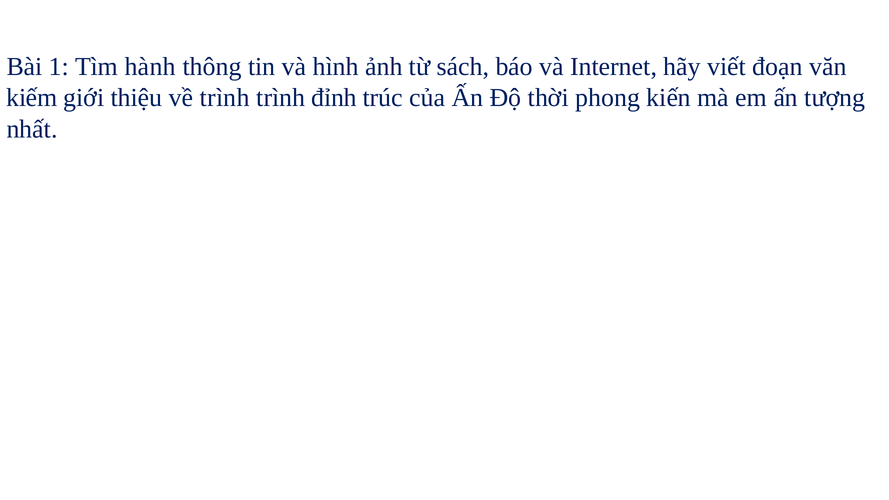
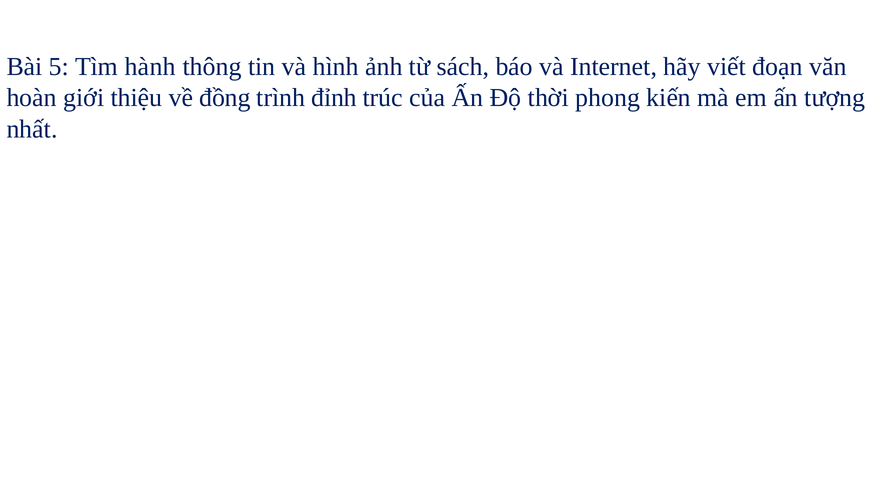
1: 1 -> 5 (59, 67)
kiếm: kiếm -> hoàn (32, 98)
về trình: trình -> đồng (225, 98)
